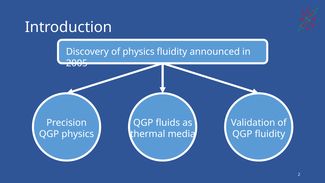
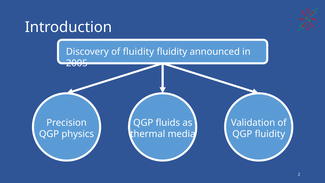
of physics: physics -> fluidity (138, 52)
